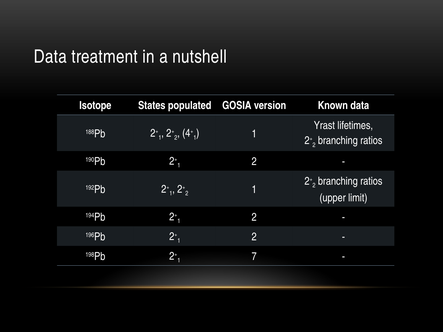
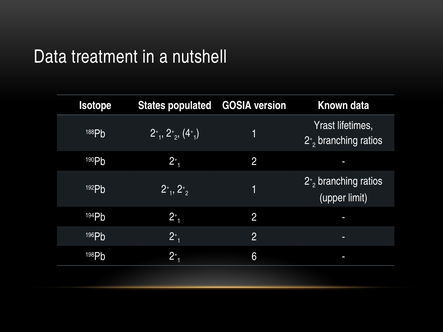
7: 7 -> 6 (254, 257)
